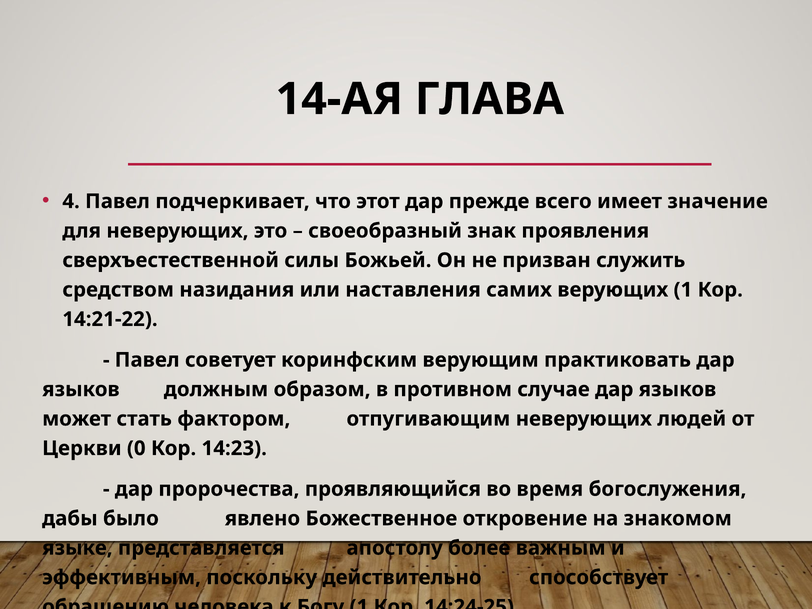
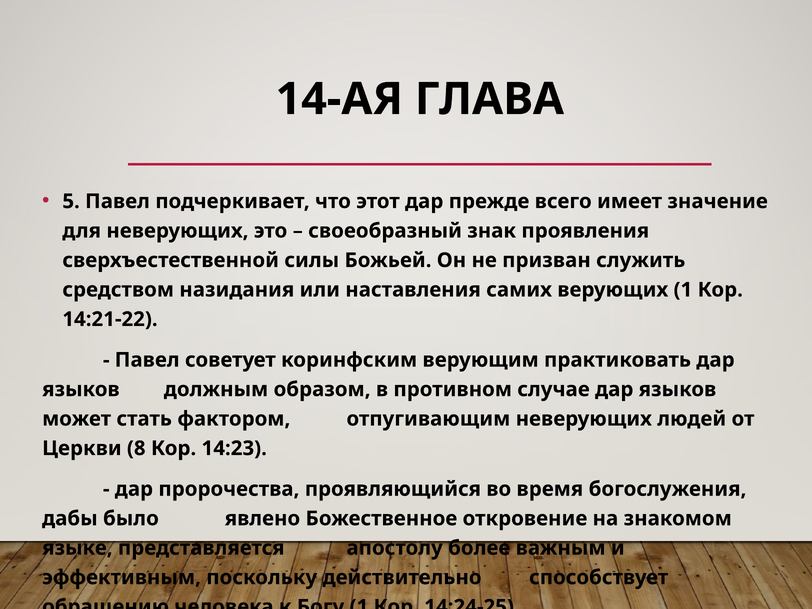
4: 4 -> 5 (71, 201)
0: 0 -> 8 (136, 448)
